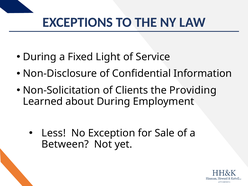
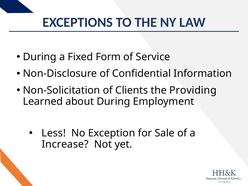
Light: Light -> Form (108, 57)
Between: Between -> Increase (65, 144)
